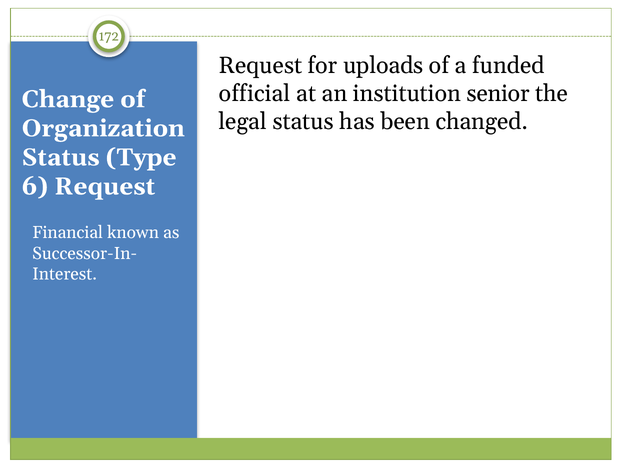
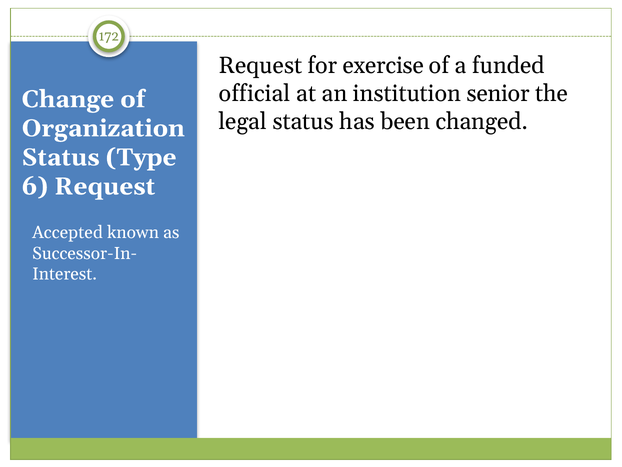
uploads: uploads -> exercise (383, 65)
Financial: Financial -> Accepted (67, 232)
